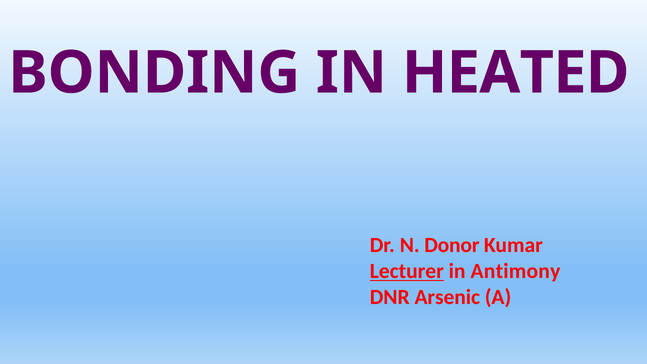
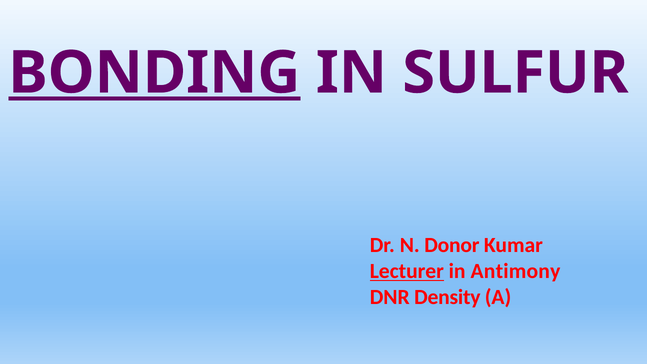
BONDING underline: none -> present (154, 73)
HEATED: HEATED -> SULFUR (515, 73)
Arsenic: Arsenic -> Density (447, 297)
